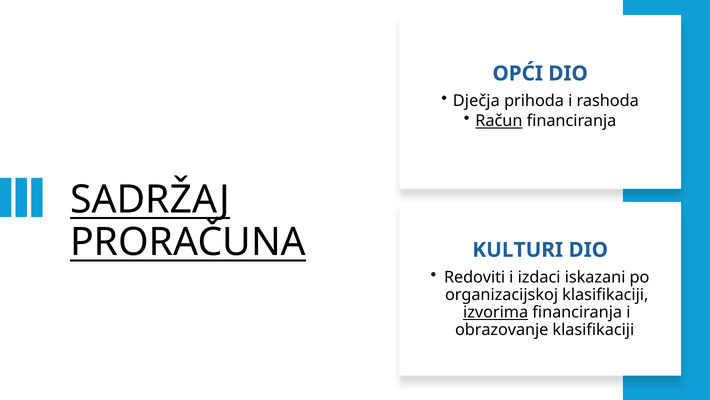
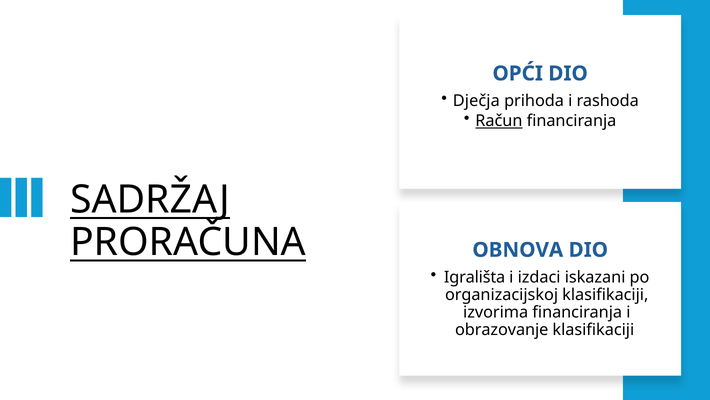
KULTURI: KULTURI -> OBNOVA (518, 250)
Redoviti: Redoviti -> Igrališta (475, 277)
izvorima underline: present -> none (496, 312)
